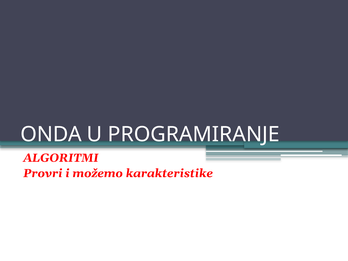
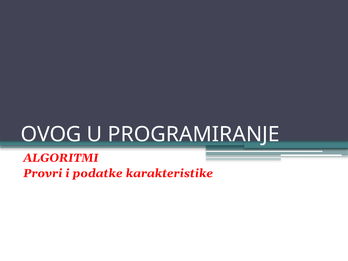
ONDA: ONDA -> OVOG (51, 134)
možemo: možemo -> podatke (98, 173)
